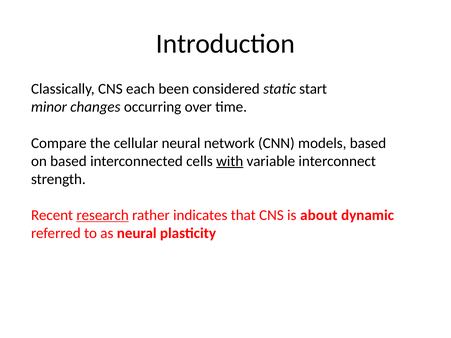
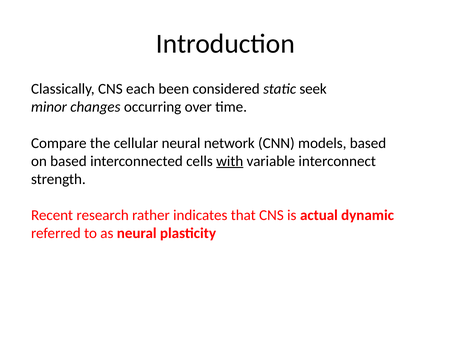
start: start -> seek (313, 89)
research underline: present -> none (103, 215)
about: about -> actual (319, 215)
